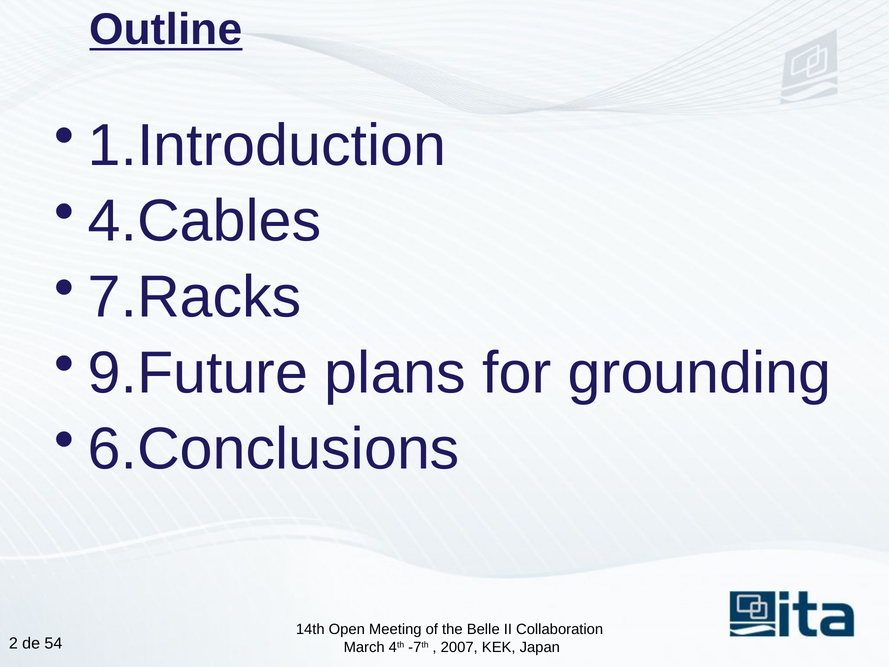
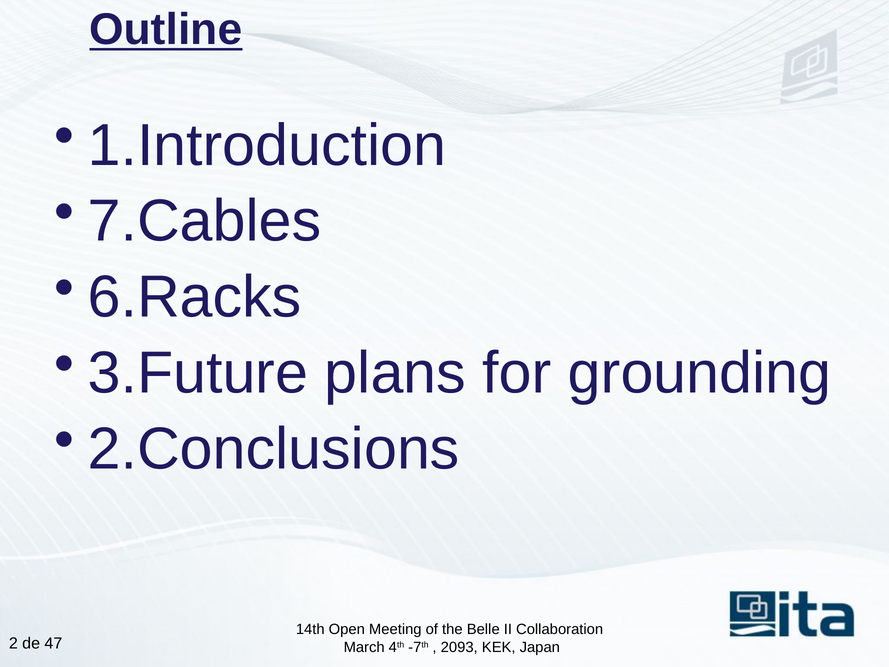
4.Cables: 4.Cables -> 7.Cables (205, 221)
7.Racks: 7.Racks -> 6.Racks (195, 297)
9.Future: 9.Future -> 3.Future (198, 373)
6.Conclusions: 6.Conclusions -> 2.Conclusions (274, 449)
54: 54 -> 47 (53, 643)
2007: 2007 -> 2093 (459, 647)
